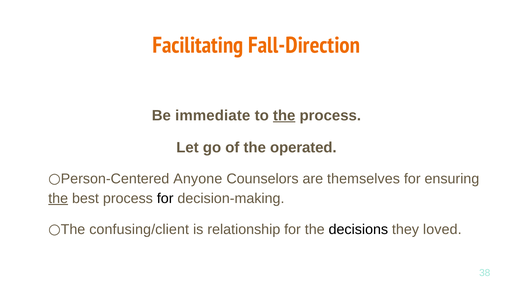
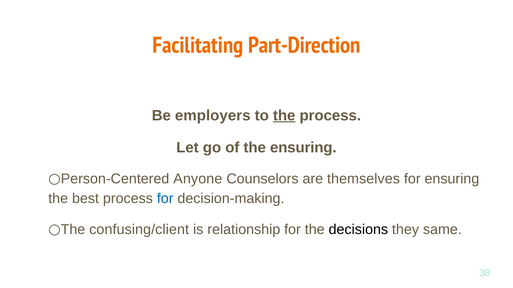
Fall-Direction: Fall-Direction -> Part-Direction (304, 45)
immediate: immediate -> employers (213, 116)
the operated: operated -> ensuring (303, 148)
the underline: present -> none (58, 199)
for colour: black -> blue (165, 199)
loved: loved -> same (442, 230)
